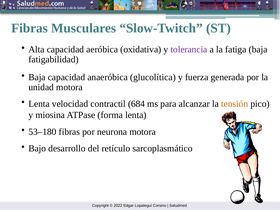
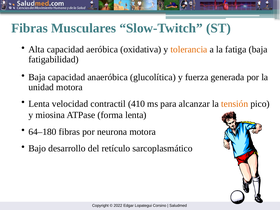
tolerancia colour: purple -> orange (189, 49)
684: 684 -> 410 (137, 104)
53–180: 53–180 -> 64–180 (42, 132)
